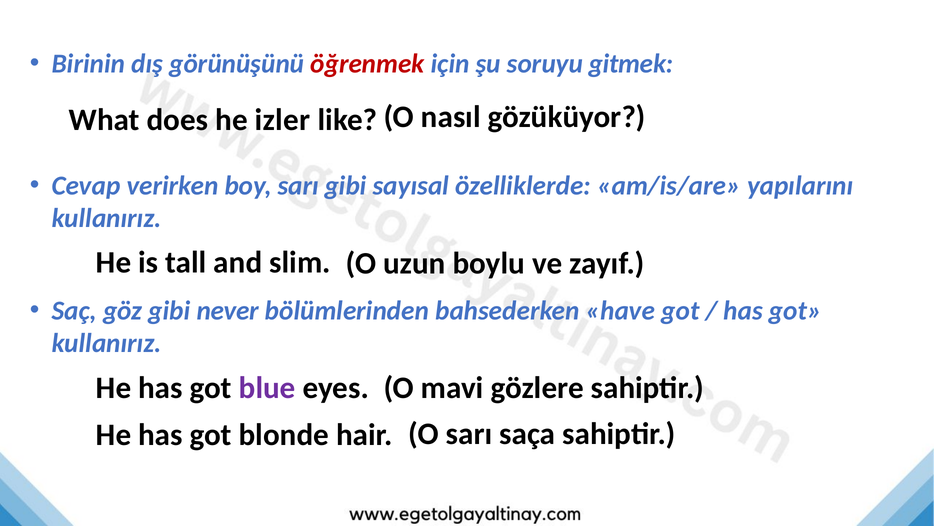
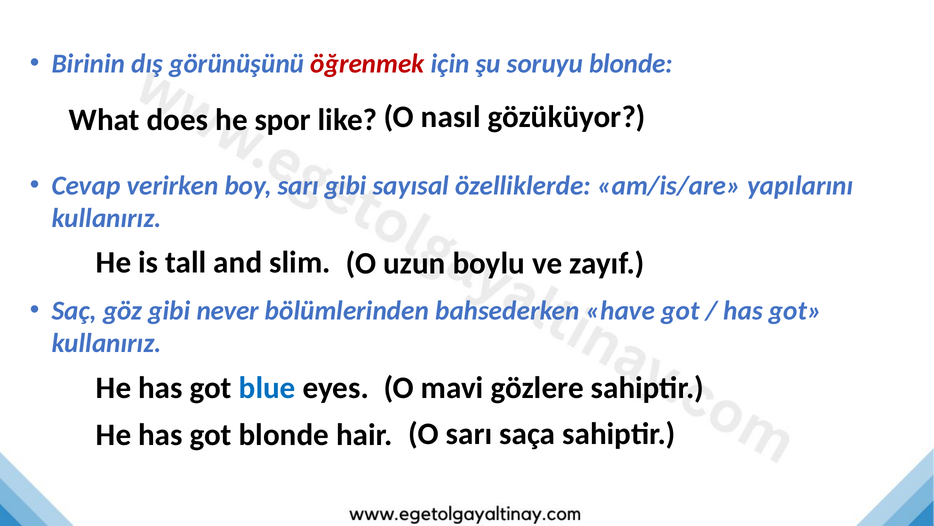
soruyu gitmek: gitmek -> blonde (631, 64)
izler: izler -> spor (283, 120)
blue colour: purple -> blue (267, 387)
